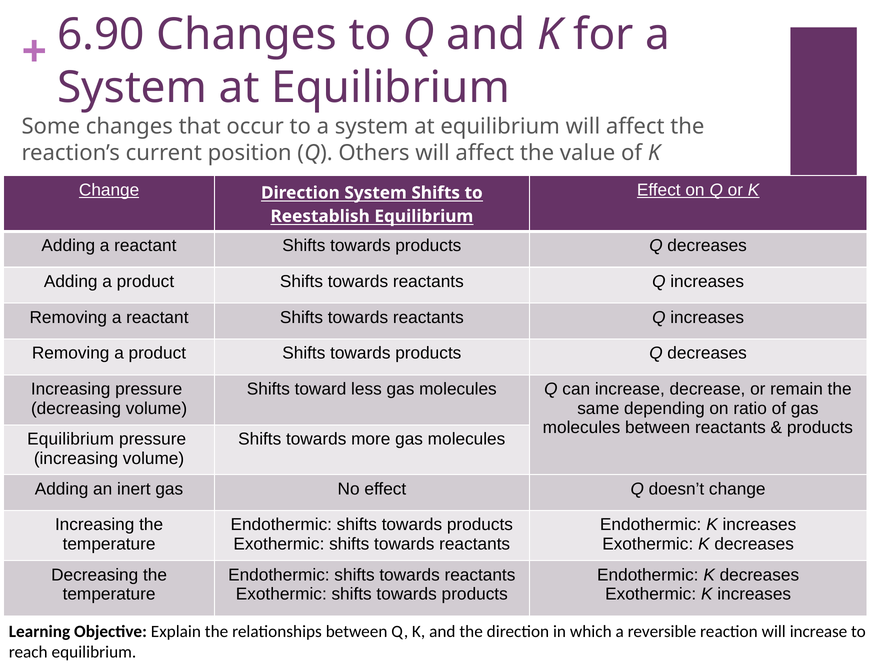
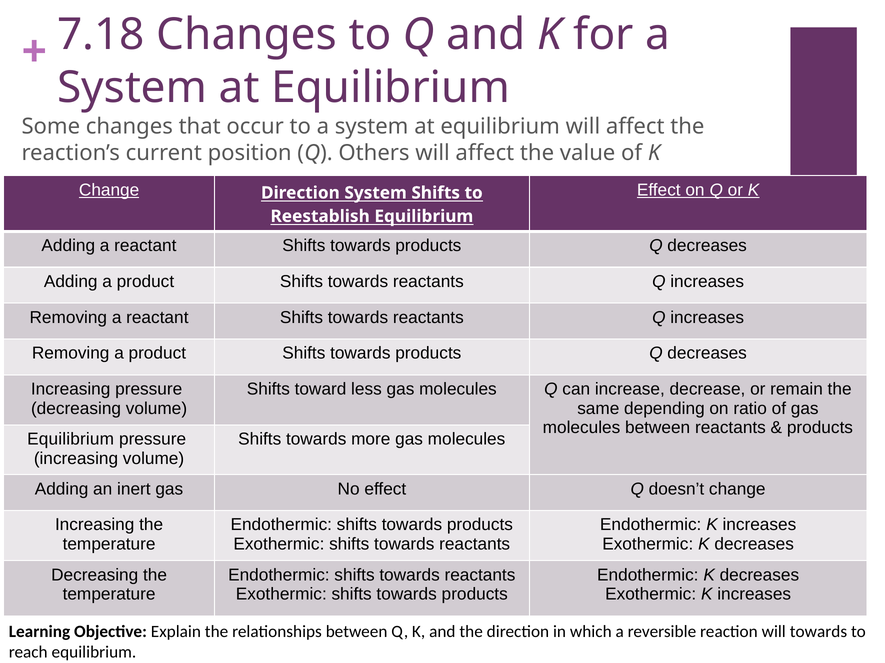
6.90: 6.90 -> 7.18 (101, 35)
will increase: increase -> towards (818, 632)
